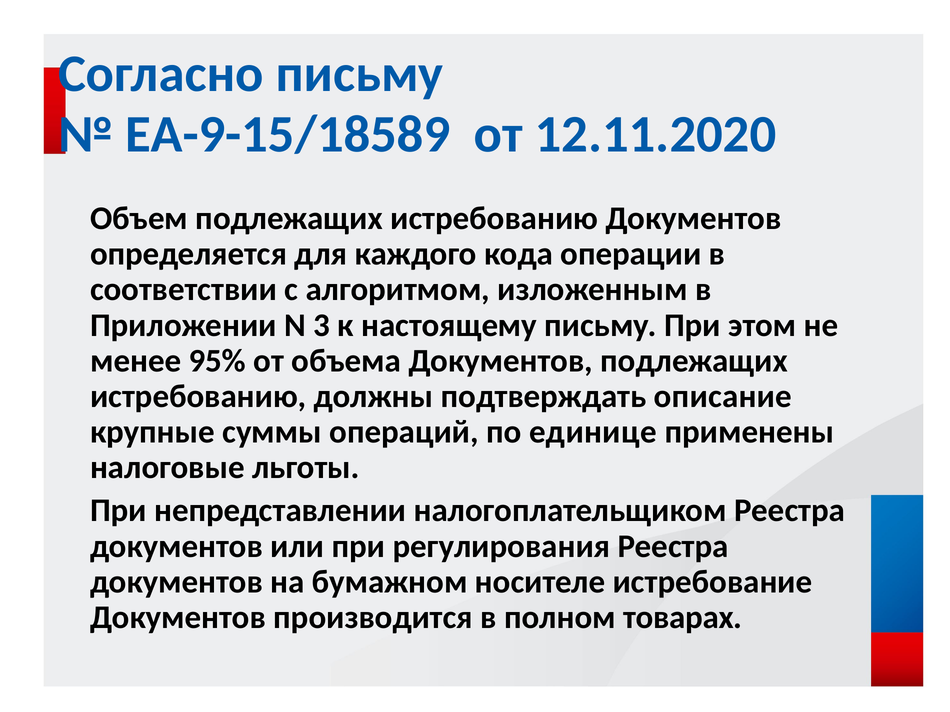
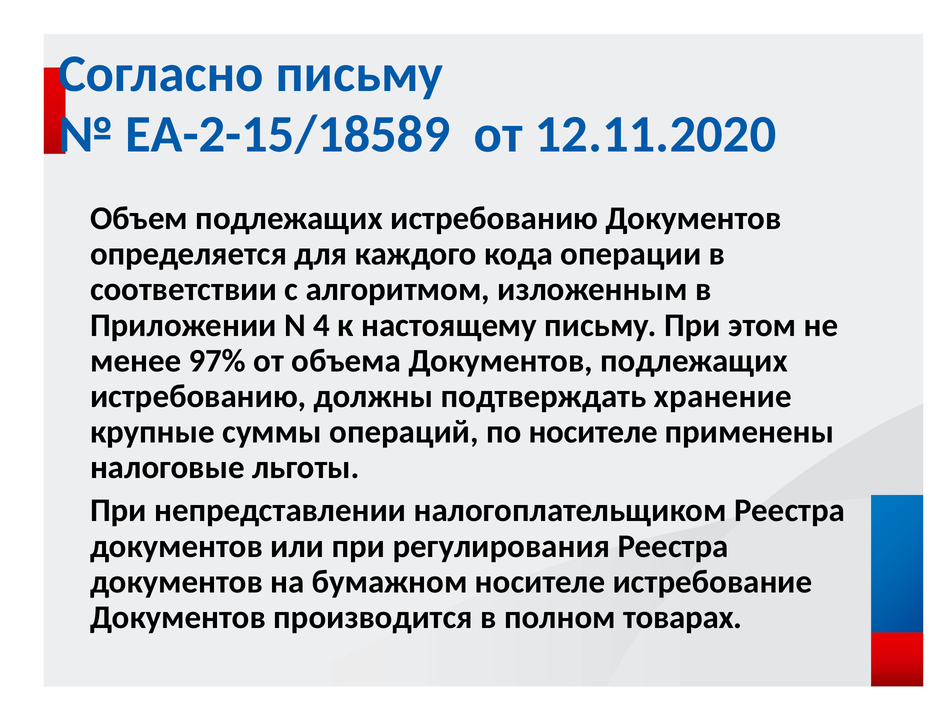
ЕА-9-15/18589: ЕА-9-15/18589 -> ЕА-2-15/18589 (288, 135)
3: 3 -> 4 (322, 325)
95%: 95% -> 97% (217, 361)
описание: описание -> хранение (723, 397)
по единице: единице -> носителе (593, 432)
